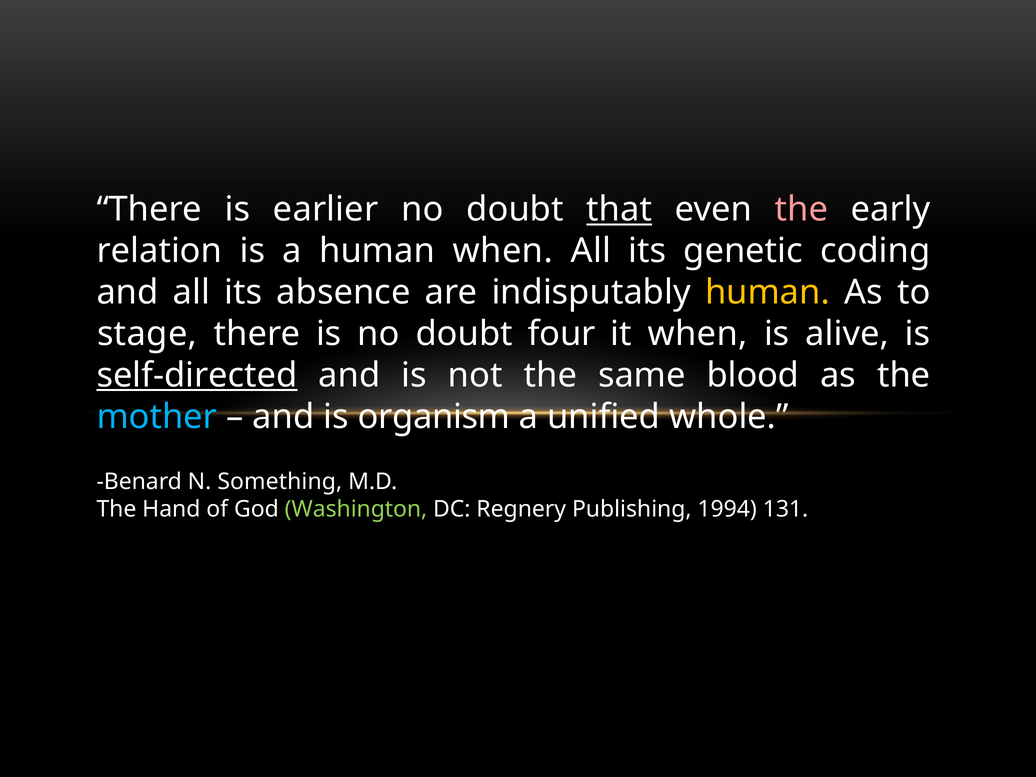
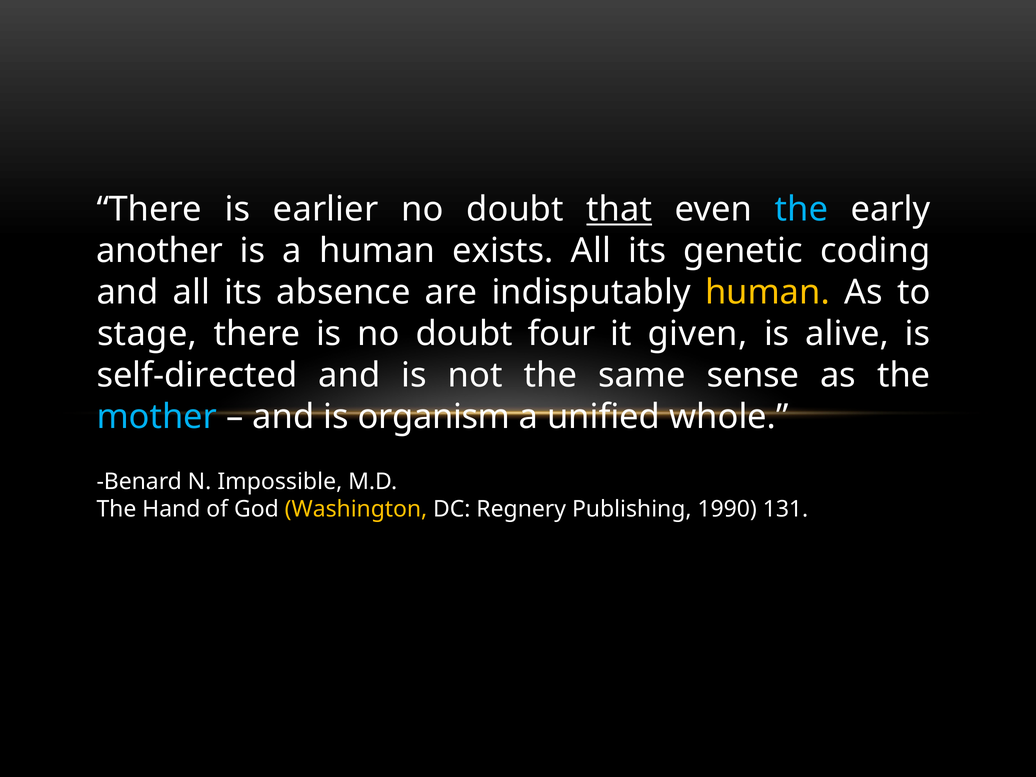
the colour: pink -> light blue (801, 210)
relation: relation -> another (160, 251)
human when: when -> exists (503, 251)
it when: when -> given (698, 334)
self-directed underline: present -> none (197, 375)
blood: blood -> sense (753, 375)
Something: Something -> Impossible (280, 481)
Washington colour: light green -> yellow (356, 509)
1994: 1994 -> 1990 (727, 509)
